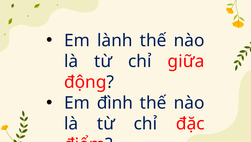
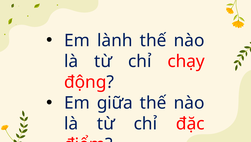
giữa: giữa -> chạy (186, 61)
đình: đình -> giữa (115, 103)
